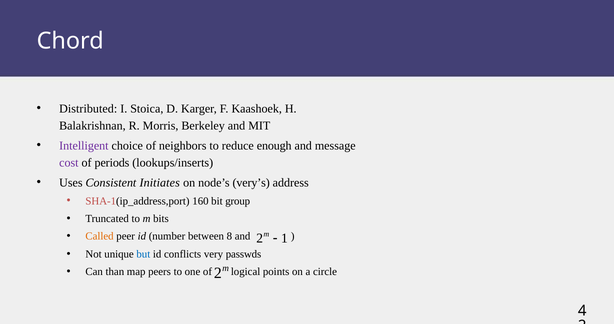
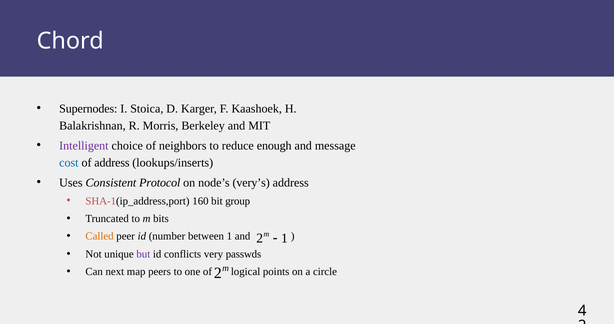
Distributed: Distributed -> Supernodes (88, 109)
cost colour: purple -> blue (69, 163)
of periods: periods -> address (112, 163)
Initiates: Initiates -> Protocol (160, 183)
between 8: 8 -> 1 (229, 237)
but colour: blue -> purple (143, 254)
than: than -> next (115, 272)
